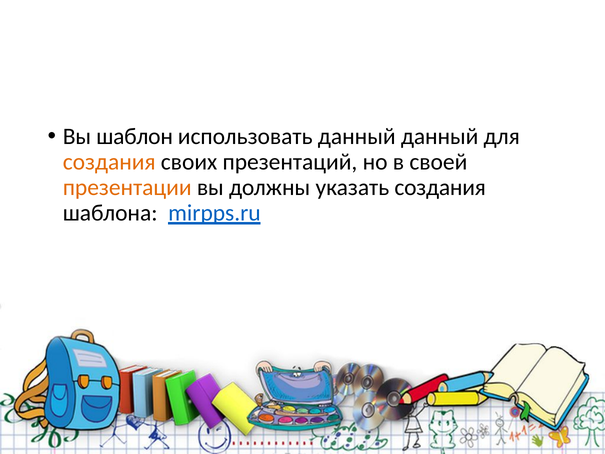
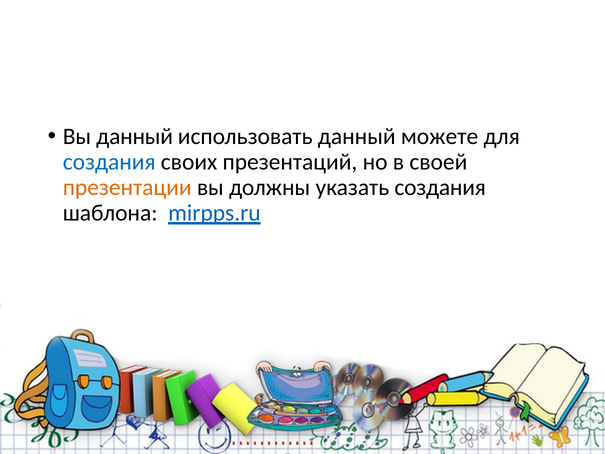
Вы шаблон: шаблон -> данный (135, 136)
данный данный: данный -> можете (440, 136)
создания colour: orange -> blue (109, 162)
